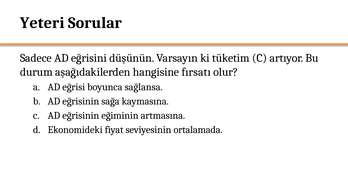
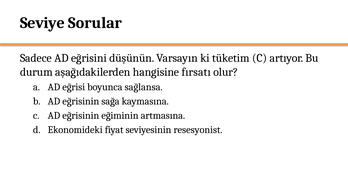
Yeteri: Yeteri -> Seviye (42, 23)
ortalamada: ortalamada -> resesyonist (198, 130)
